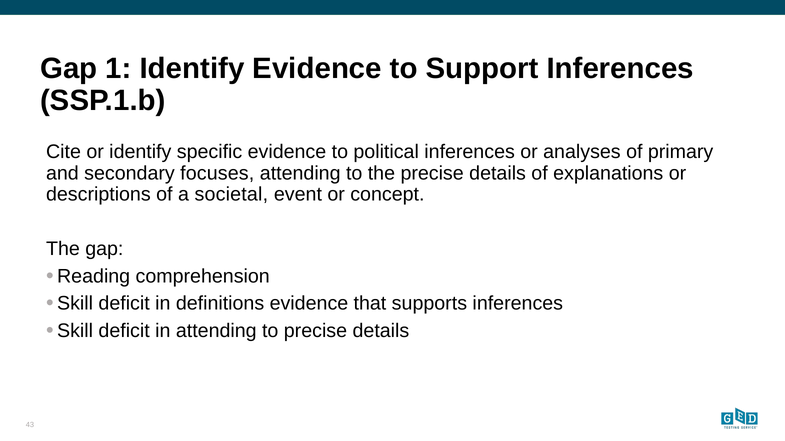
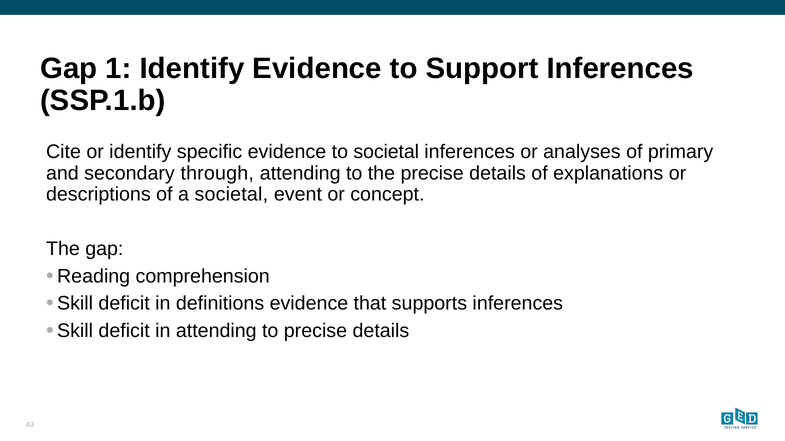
to political: political -> societal (386, 152)
focuses: focuses -> through (217, 173)
